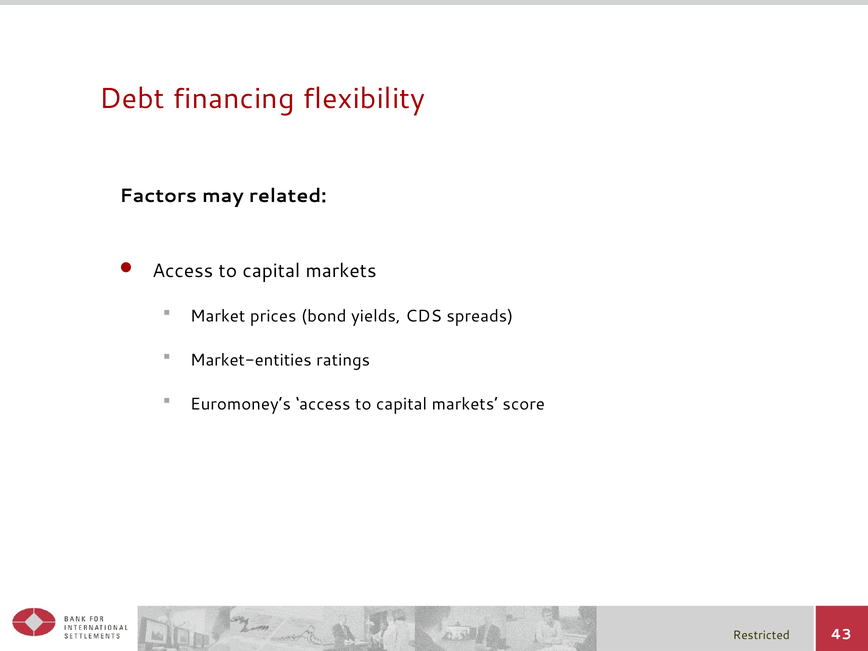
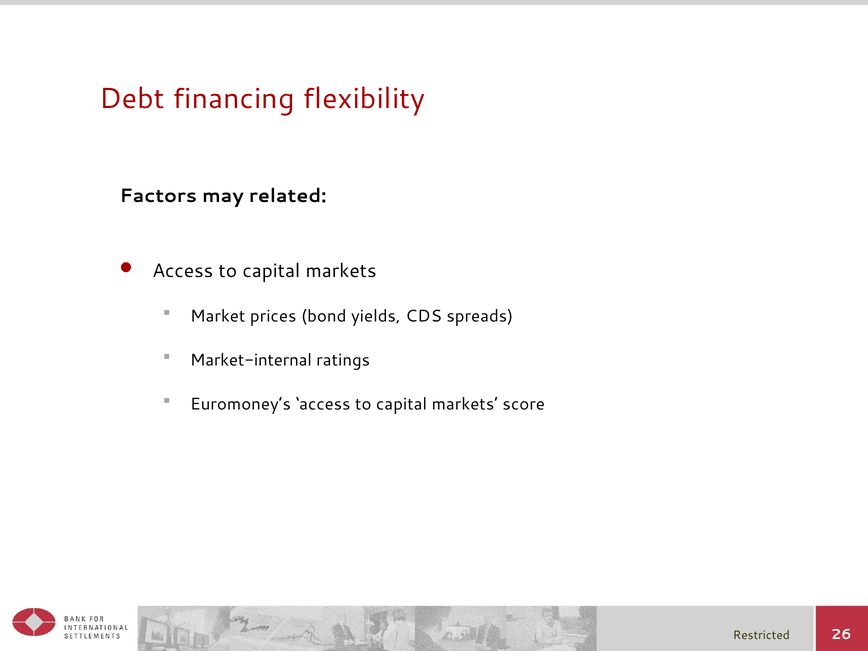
Market-entities: Market-entities -> Market-internal (251, 360)
43: 43 -> 26 (841, 635)
